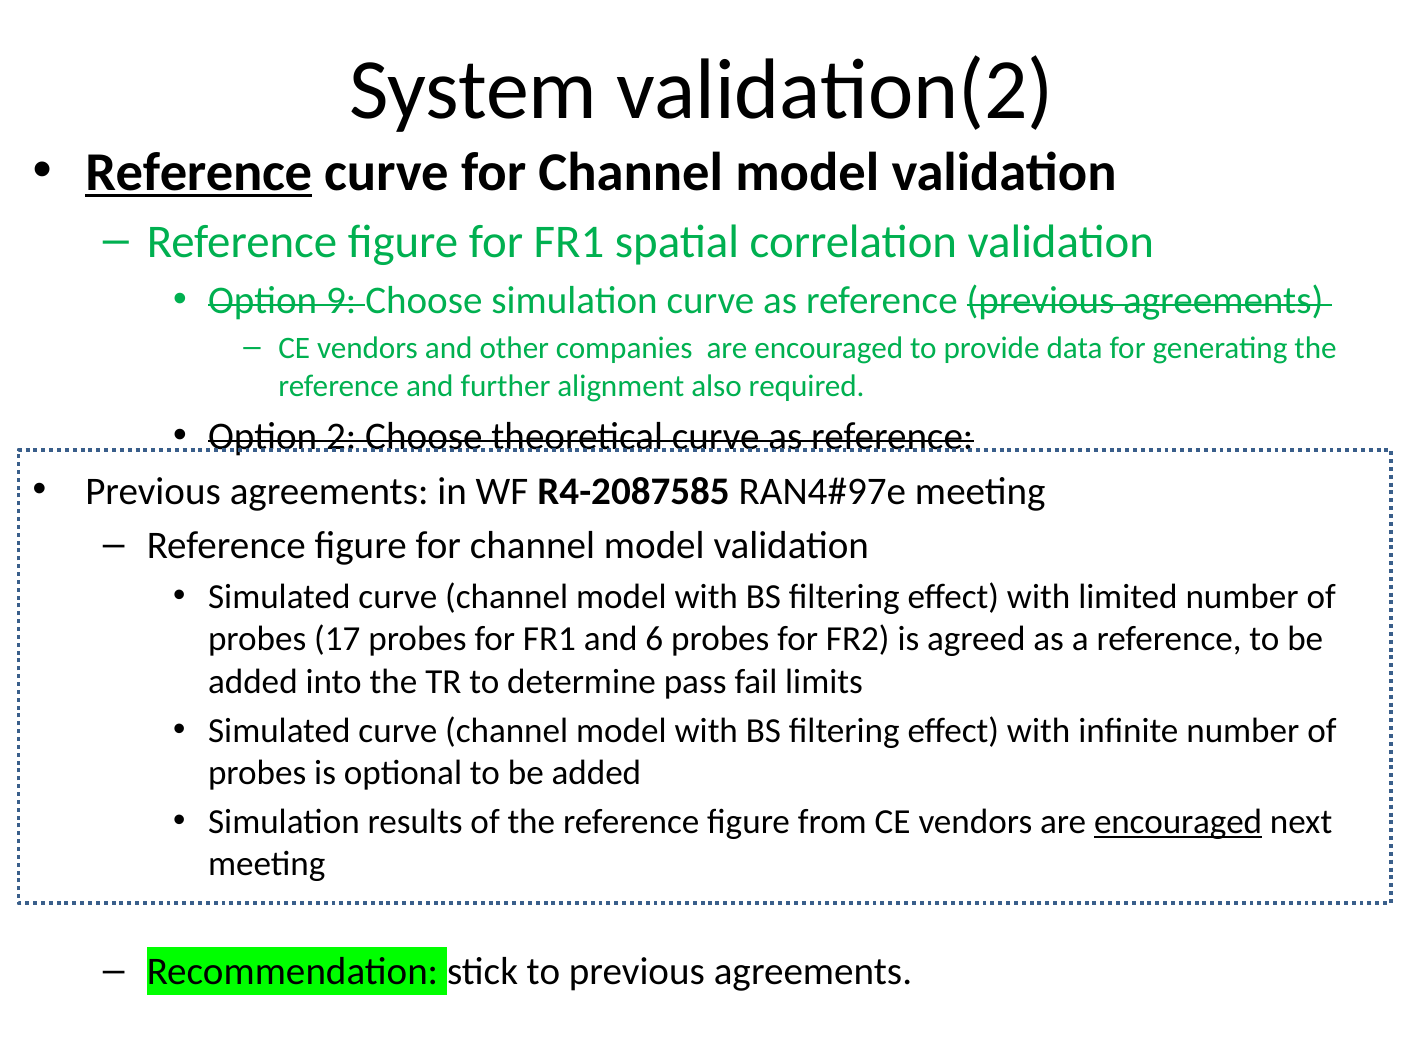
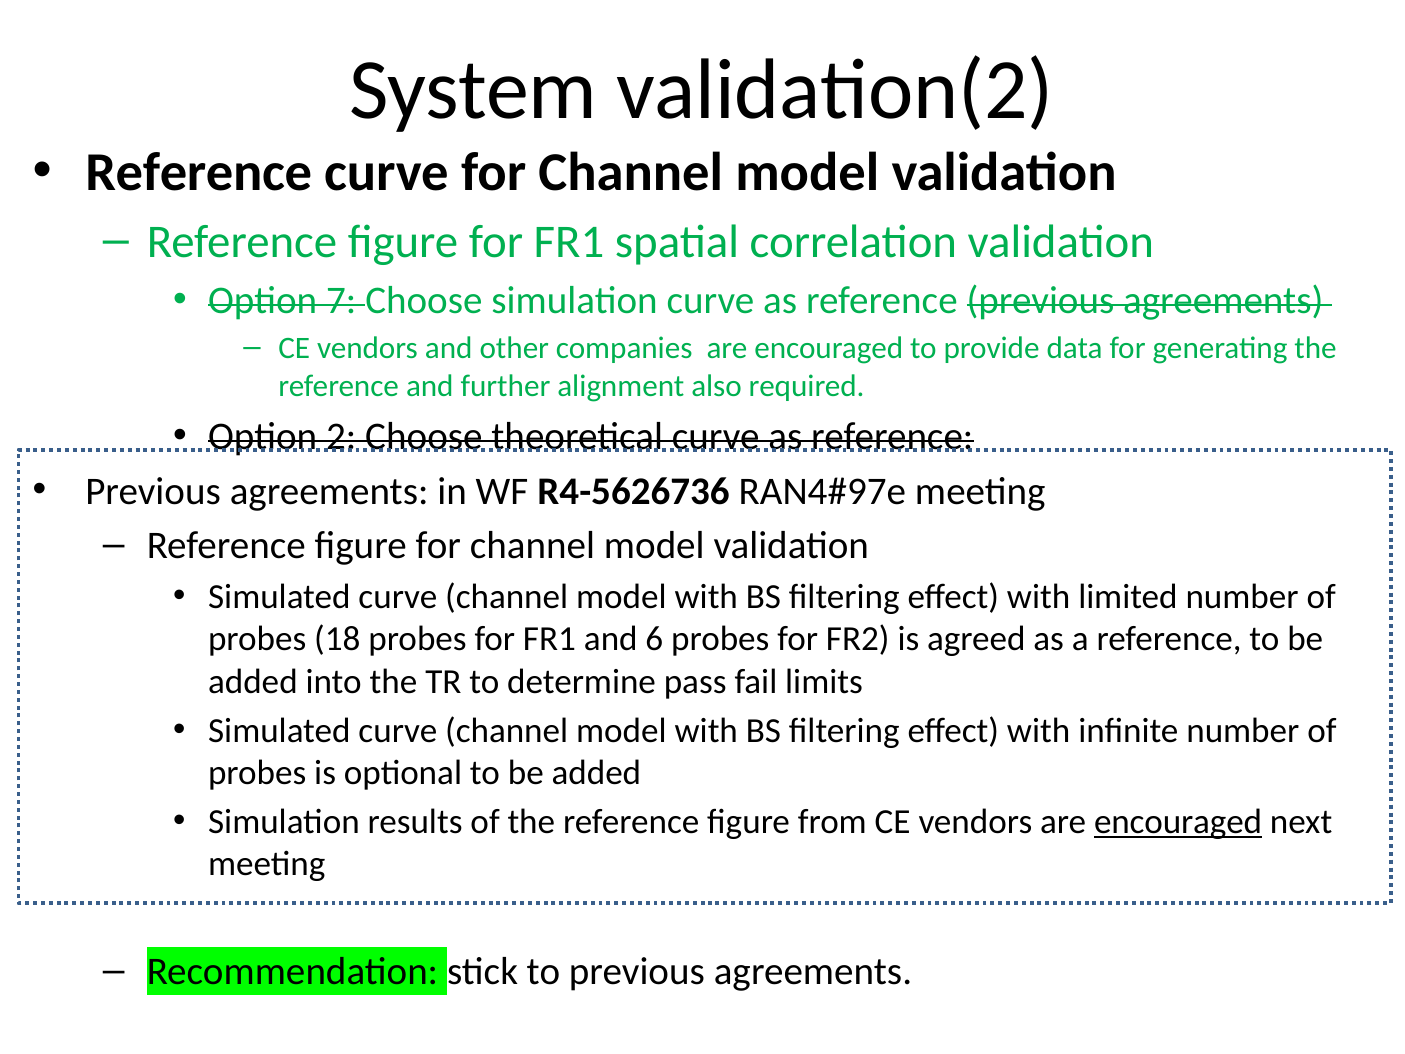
Reference underline: present -> none (199, 172)
9: 9 -> 7 (341, 301)
R4-2087585: R4-2087585 -> R4-5626736 (634, 491)
17: 17 -> 18 (337, 639)
